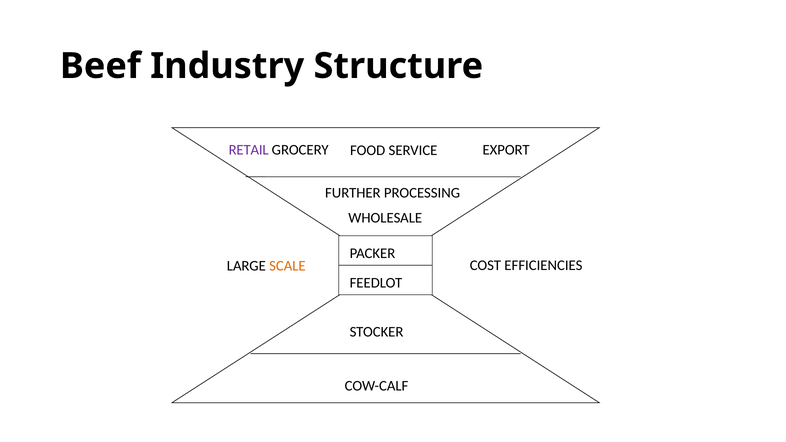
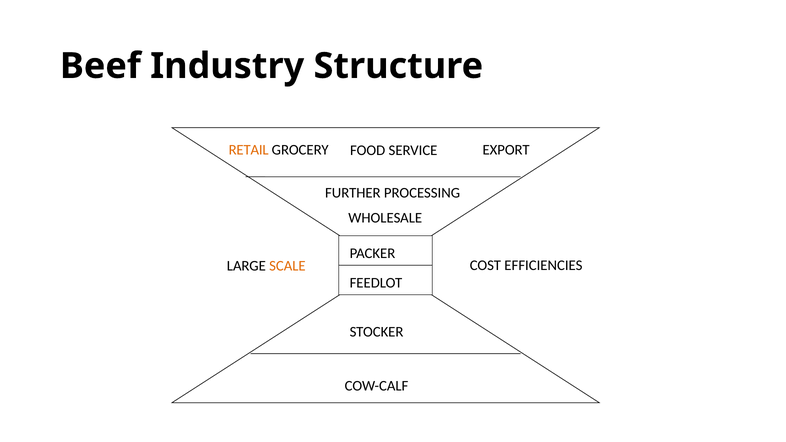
RETAIL colour: purple -> orange (249, 150)
